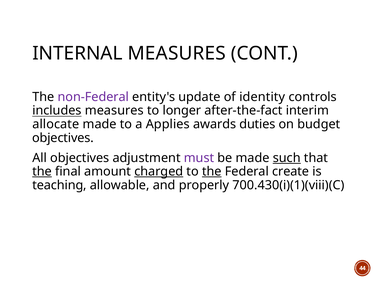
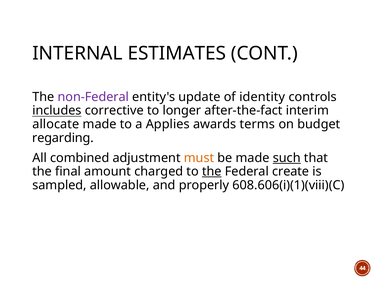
INTERNAL MEASURES: MEASURES -> ESTIMATES (177, 53)
includes measures: measures -> corrective (114, 111)
duties: duties -> terms (257, 124)
objectives: objectives -> regarding (63, 138)
All objectives: objectives -> combined (80, 158)
must colour: purple -> orange (199, 158)
the underline: present -> none (42, 172)
charged underline: present -> none (159, 172)
teaching: teaching -> sampled (59, 185)
700.430(i)(1)(viii)(C: 700.430(i)(1)(viii)(C -> 608.606(i)(1)(viii)(C (288, 185)
